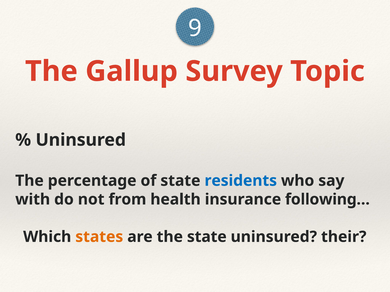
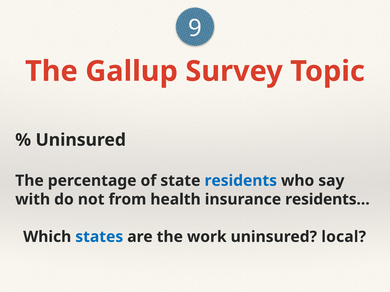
following…: following… -> residents… (327, 200)
states colour: orange -> blue (99, 237)
the state: state -> work (207, 237)
their: their -> local (344, 237)
